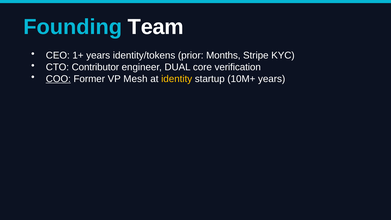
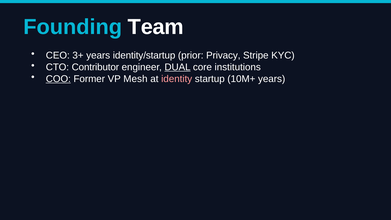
1+: 1+ -> 3+ (78, 55)
identity/tokens: identity/tokens -> identity/startup (144, 55)
Months: Months -> Privacy (223, 55)
DUAL underline: none -> present (178, 67)
verification: verification -> institutions (238, 67)
identity colour: yellow -> pink (177, 79)
